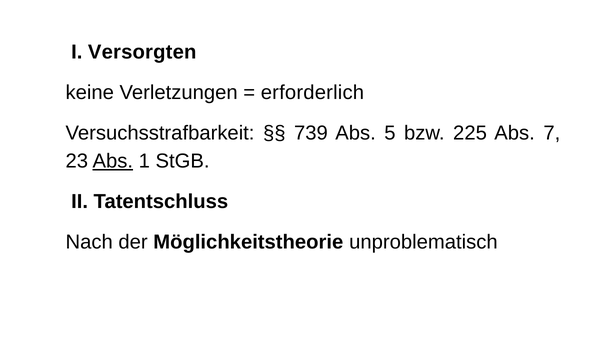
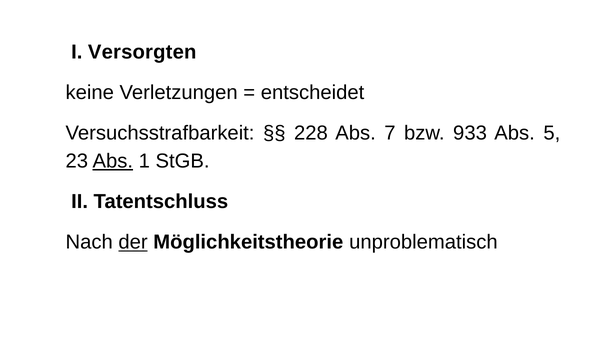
erforderlich: erforderlich -> entscheidet (313, 93)
739: 739 -> 228 (311, 133)
5: 5 -> 7 (390, 133)
225: 225 -> 933 (470, 133)
7: 7 -> 5 (552, 133)
der underline: none -> present (133, 242)
